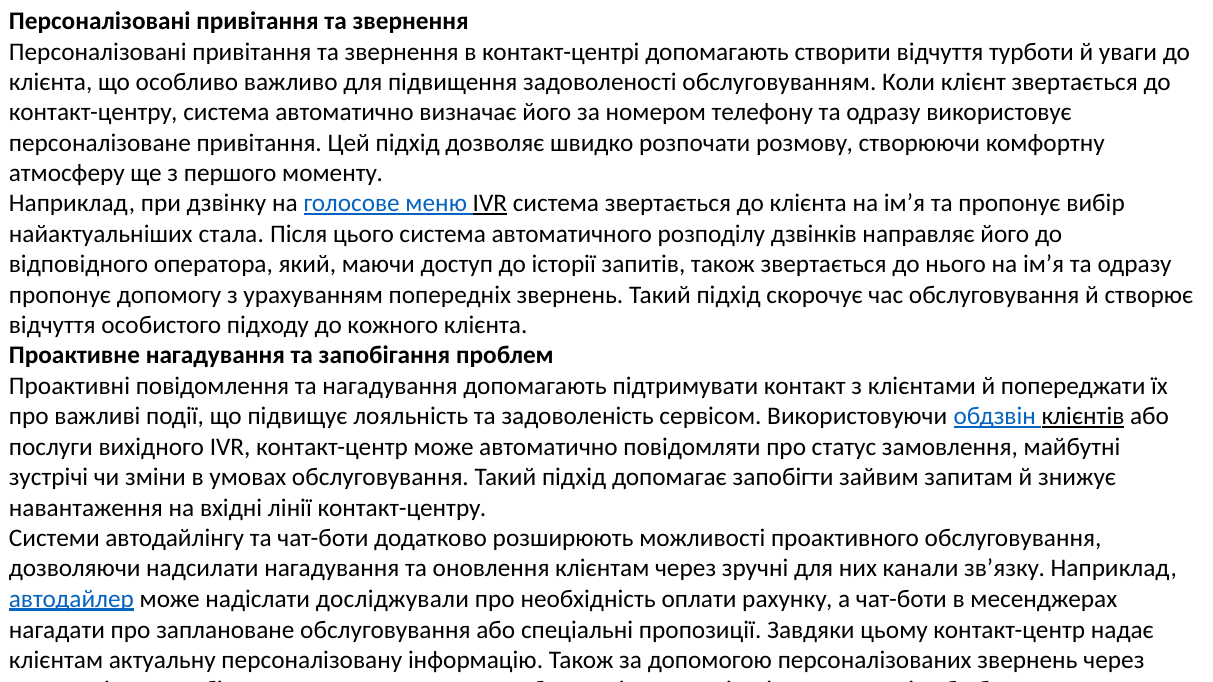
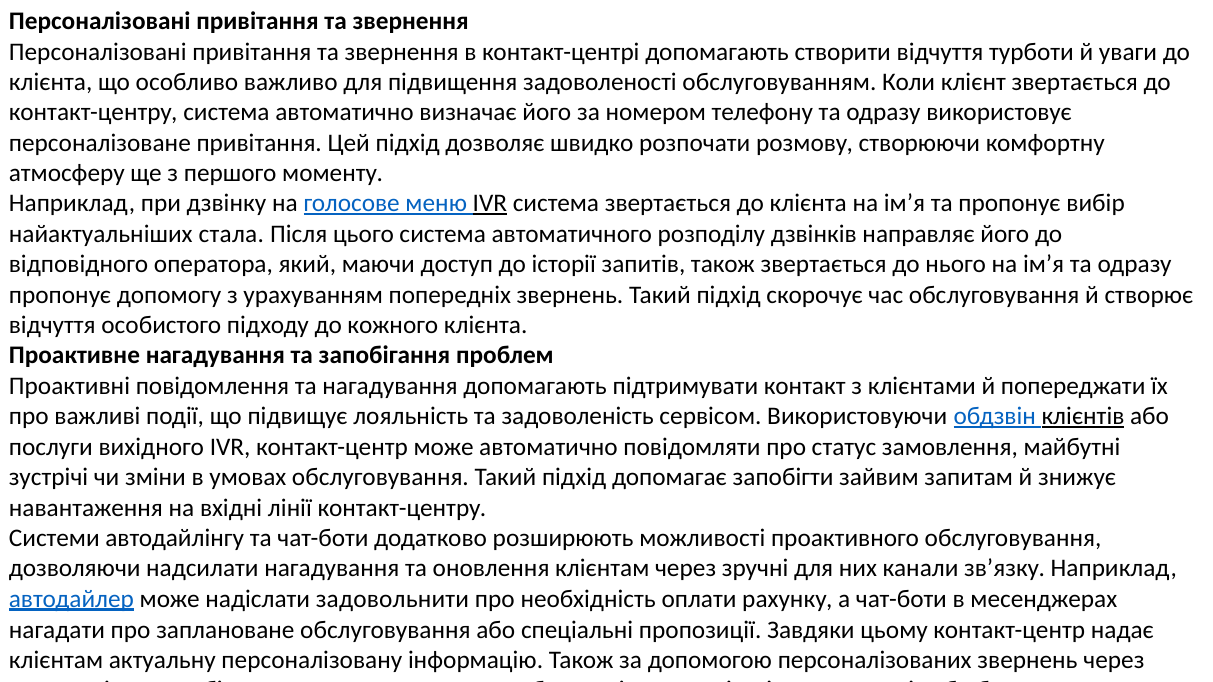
досліджували: досліджували -> задовольнити (392, 599)
